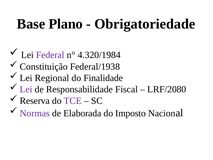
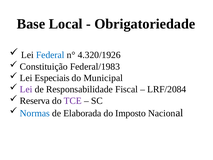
Plano: Plano -> Local (66, 24)
Federal colour: purple -> blue (50, 55)
4.320/1984: 4.320/1984 -> 4.320/1926 (99, 55)
Federal/1938: Federal/1938 -> Federal/1983 (95, 66)
Regional: Regional -> Especiais (52, 78)
Finalidade: Finalidade -> Municipal (103, 78)
LRF/2080: LRF/2080 -> LRF/2084 (167, 89)
Normas colour: purple -> blue (35, 113)
